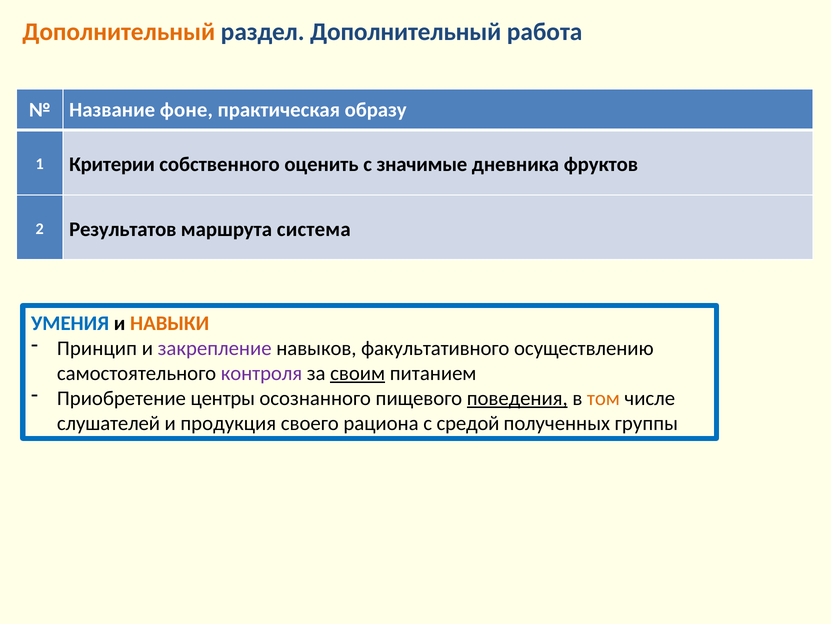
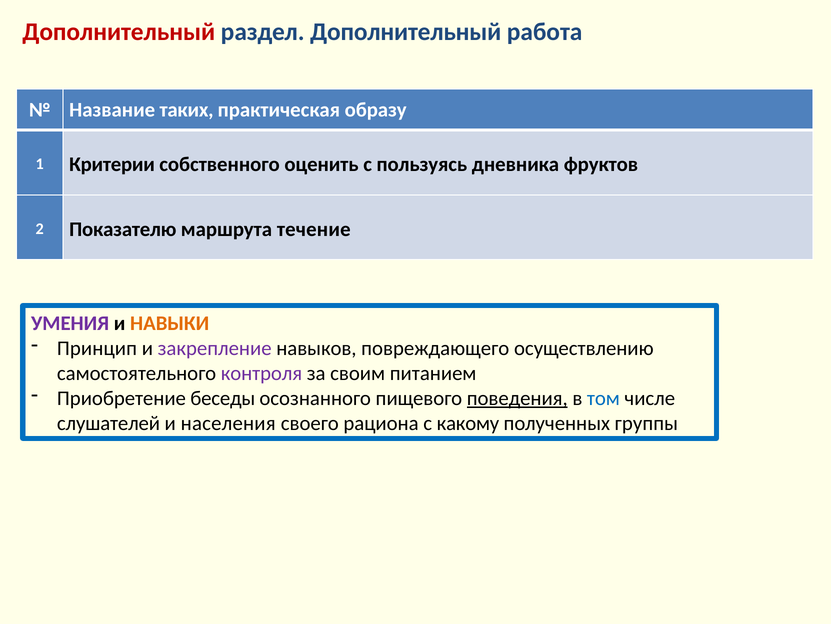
Дополнительный colour: orange -> red (119, 32)
фоне: фоне -> таких (187, 110)
значимые: значимые -> пользуясь (422, 164)
Результатов: Результатов -> Показателю (123, 229)
система: система -> течение (314, 229)
УМЕНИЯ colour: blue -> purple (70, 323)
факультативного: факультативного -> повреждающего (435, 348)
своим underline: present -> none (358, 373)
центры: центры -> беседы (223, 398)
том colour: orange -> blue (603, 398)
продукция: продукция -> населения (228, 423)
средой: средой -> какому (468, 423)
